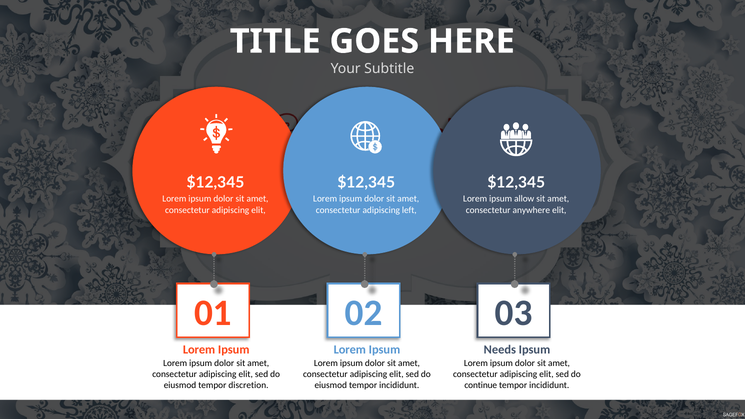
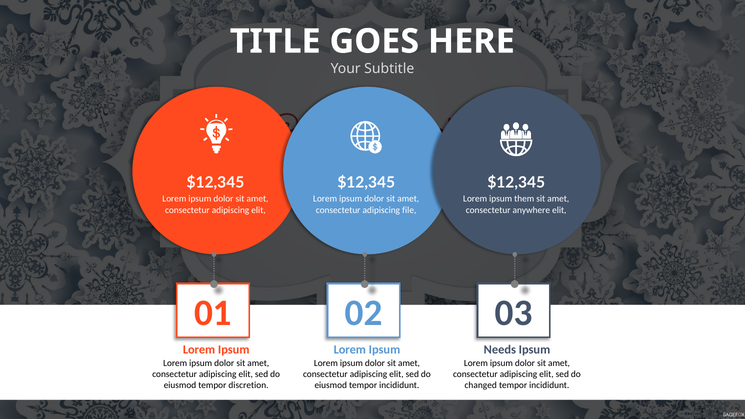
allow: allow -> them (524, 199)
left: left -> file (409, 210)
continue: continue -> changed (481, 385)
